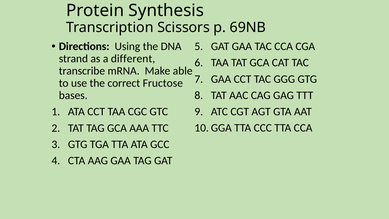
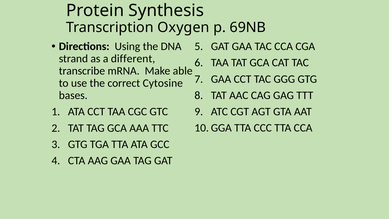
Scissors: Scissors -> Oxygen (183, 27)
Fructose: Fructose -> Cytosine (163, 83)
